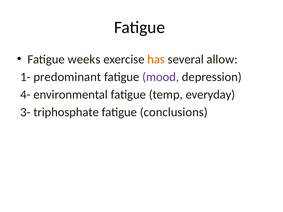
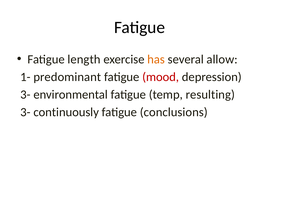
weeks: weeks -> length (84, 59)
mood colour: purple -> red (161, 77)
4-: 4- -> 3- (25, 95)
everyday: everyday -> resulting (210, 95)
triphosphate: triphosphate -> continuously (66, 112)
